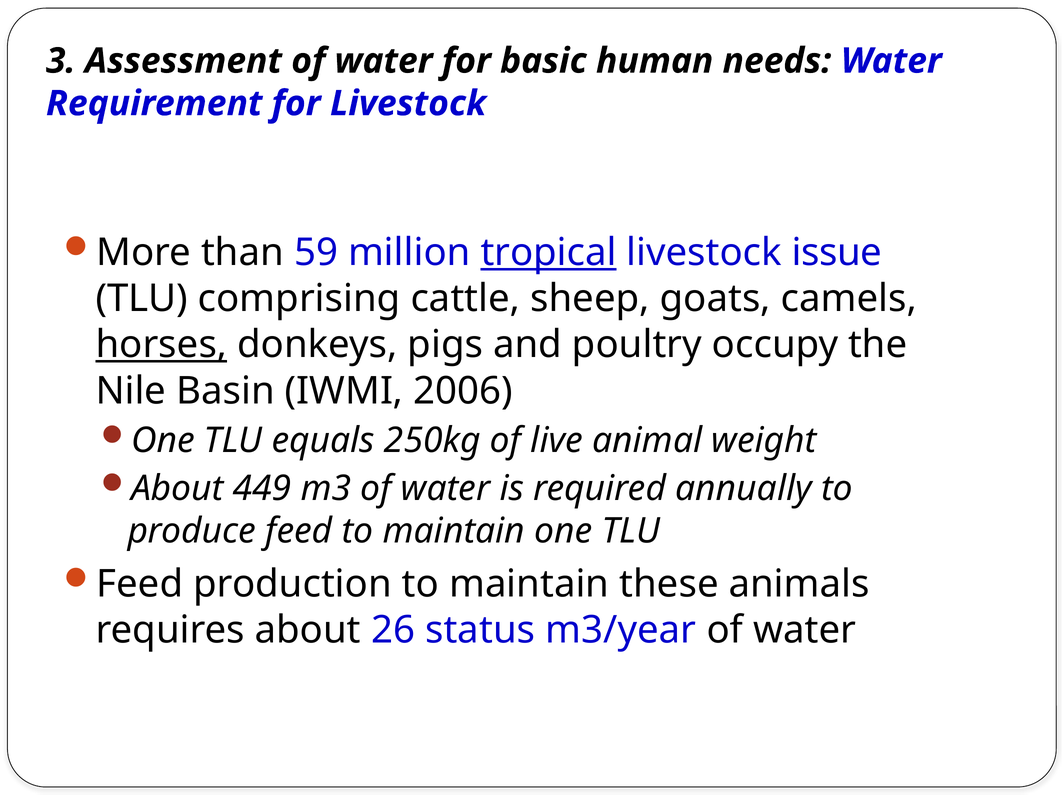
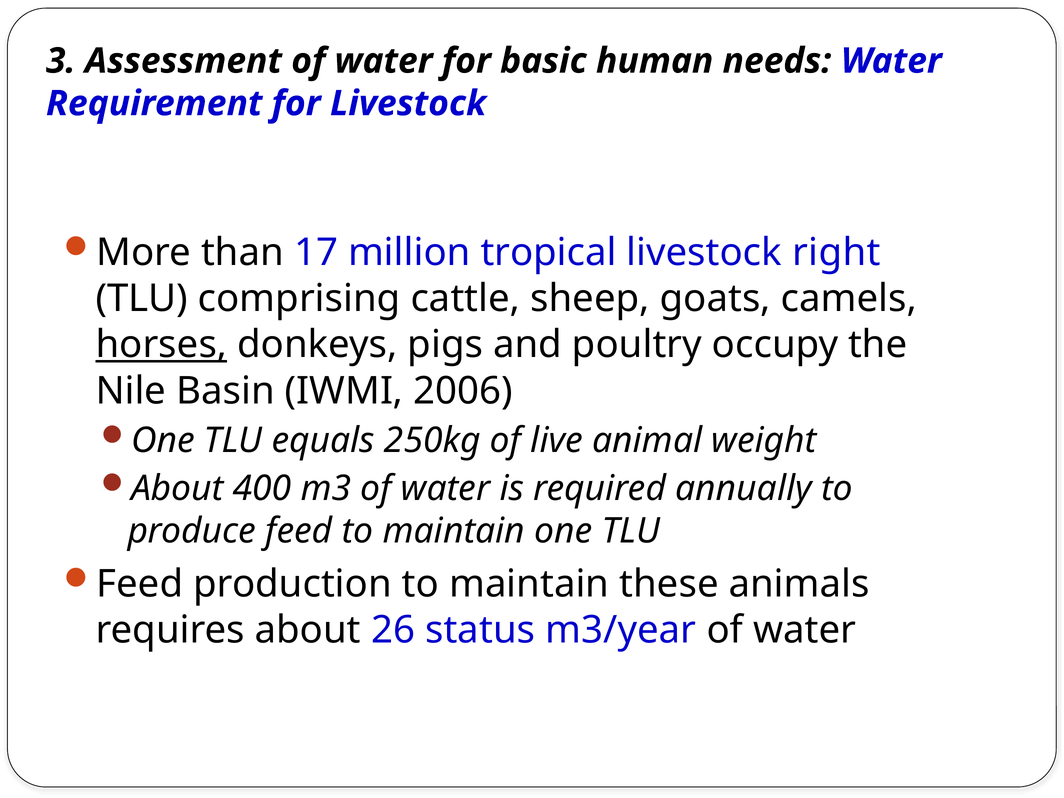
59: 59 -> 17 (316, 253)
tropical underline: present -> none (549, 253)
issue: issue -> right (836, 253)
449: 449 -> 400 (262, 489)
